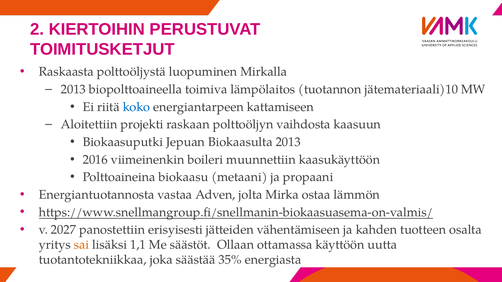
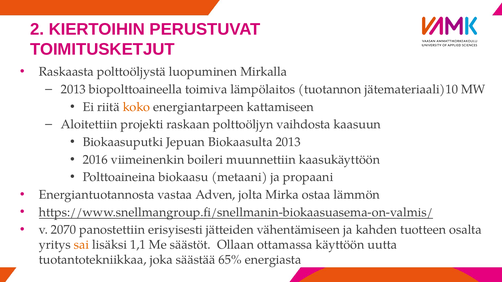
koko colour: blue -> orange (136, 107)
2027: 2027 -> 2070 (64, 230)
35%: 35% -> 65% (230, 260)
